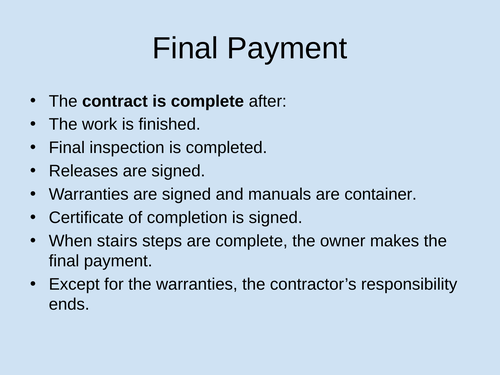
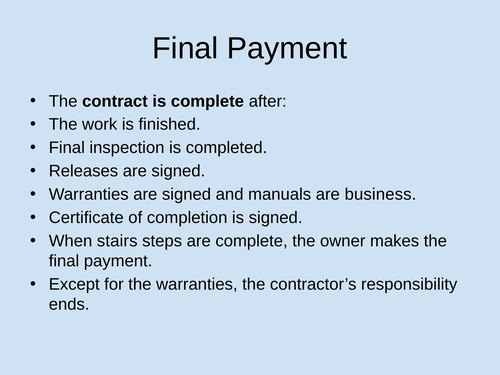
container: container -> business (380, 194)
